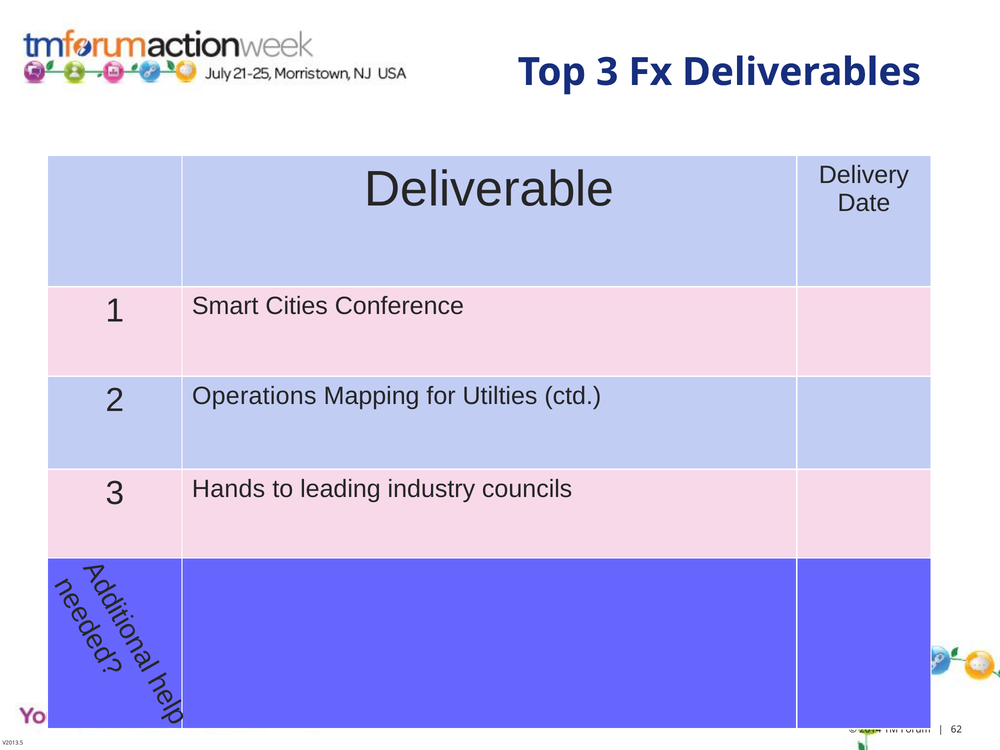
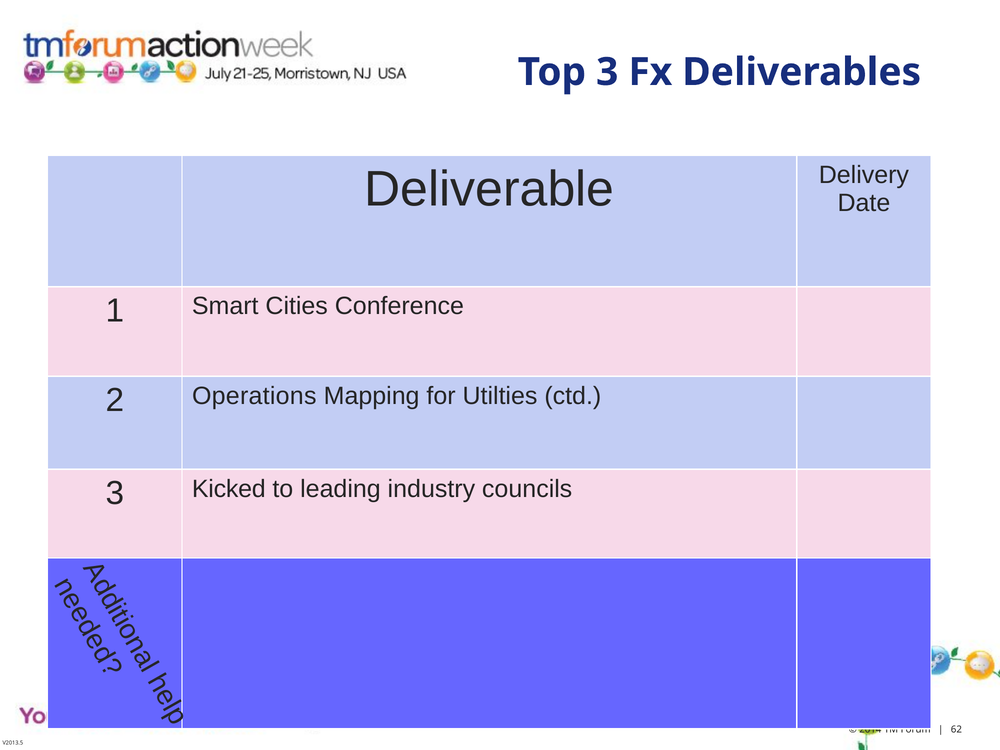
Hands: Hands -> Kicked (229, 489)
